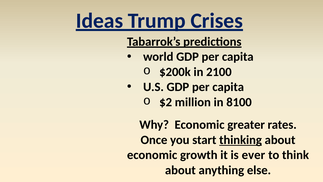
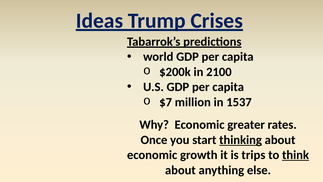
$2: $2 -> $7 (166, 102)
8100: 8100 -> 1537 (239, 102)
ever: ever -> trips (253, 155)
think underline: none -> present (296, 155)
